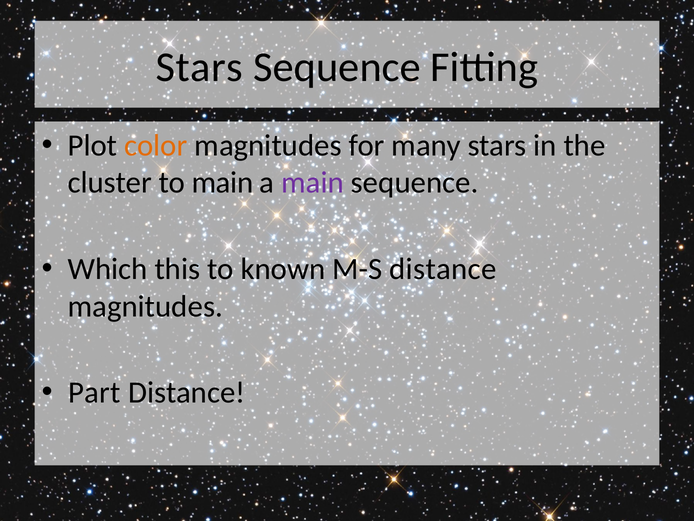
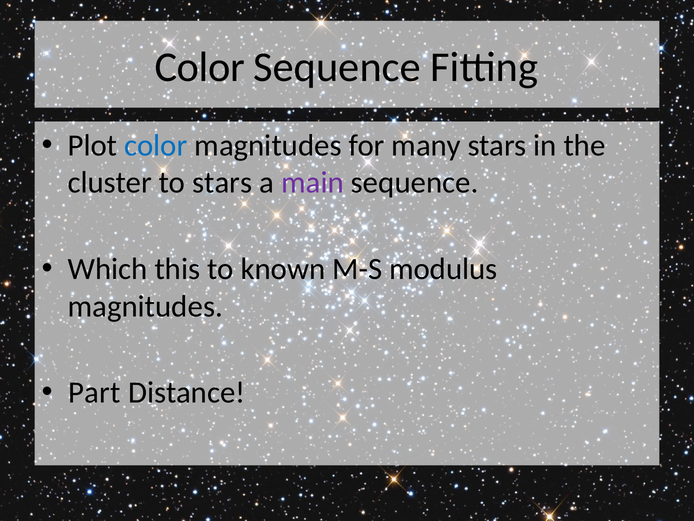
Stars: Stars -> Color (200, 67)
color colour: orange -> blue (156, 146)
to main: main -> stars (222, 183)
M-S distance: distance -> modulus (443, 269)
